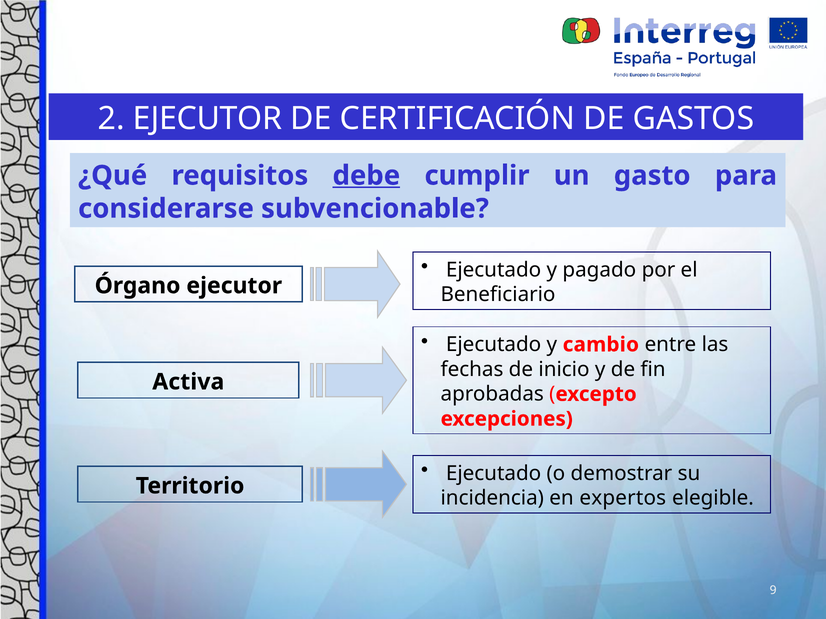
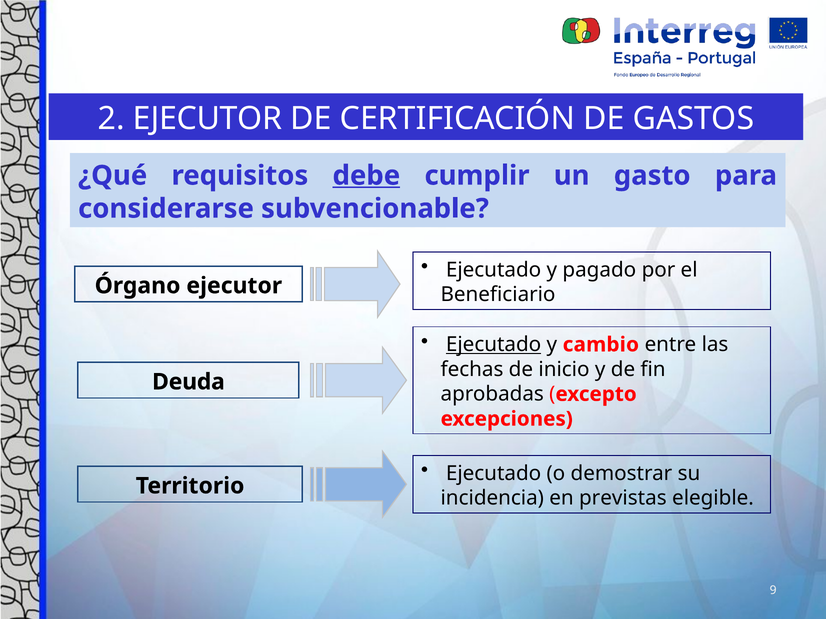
Ejecutado underline: none -> present (494, 345)
Activa: Activa -> Deuda (188, 382)
expertos: expertos -> previstas (623, 499)
